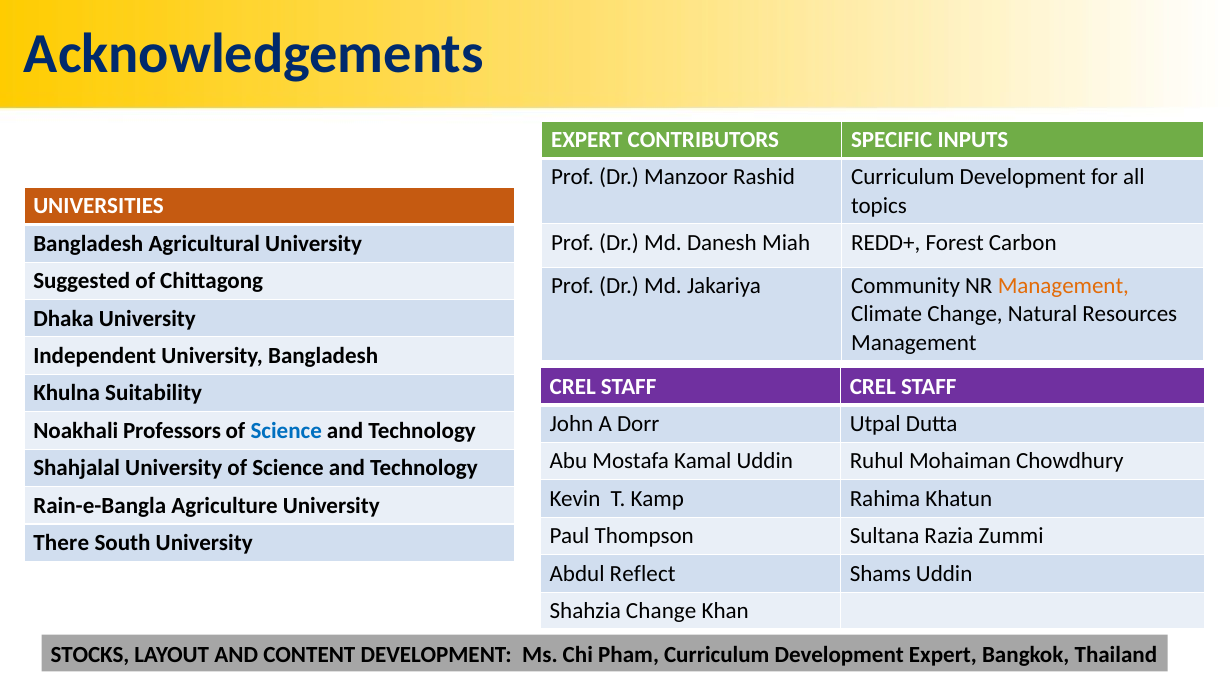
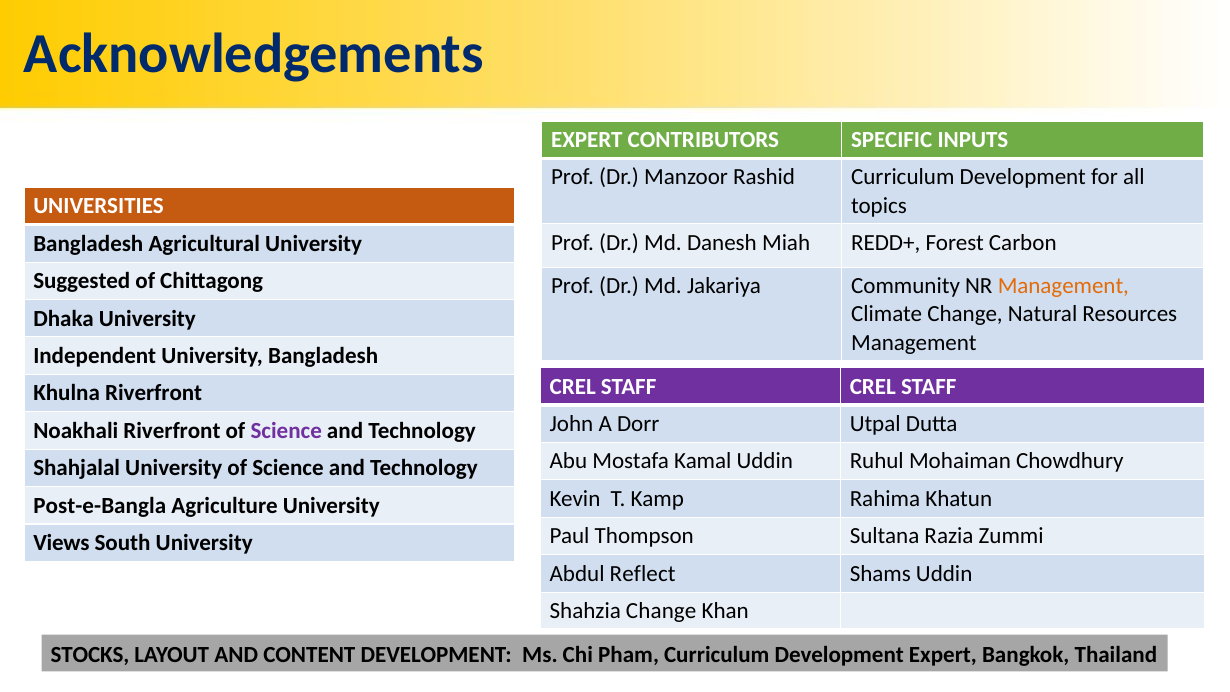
Khulna Suitability: Suitability -> Riverfront (154, 393)
Noakhali Professors: Professors -> Riverfront (172, 431)
Science colour: blue -> purple (286, 431)
Rain-e-Bangla: Rain-e-Bangla -> Post-e-Bangla (100, 505)
There: There -> Views (61, 543)
